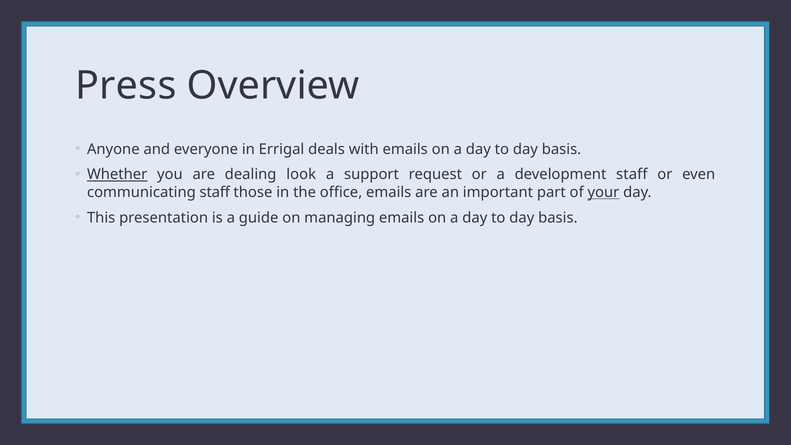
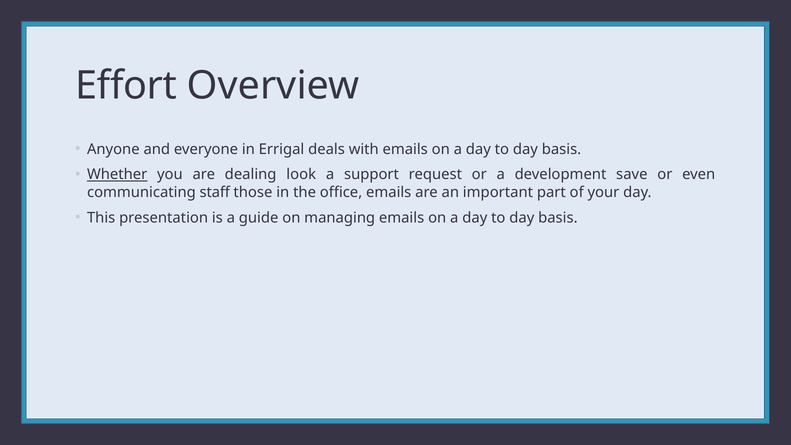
Press: Press -> Effort (126, 86)
development staff: staff -> save (632, 175)
your underline: present -> none (603, 192)
